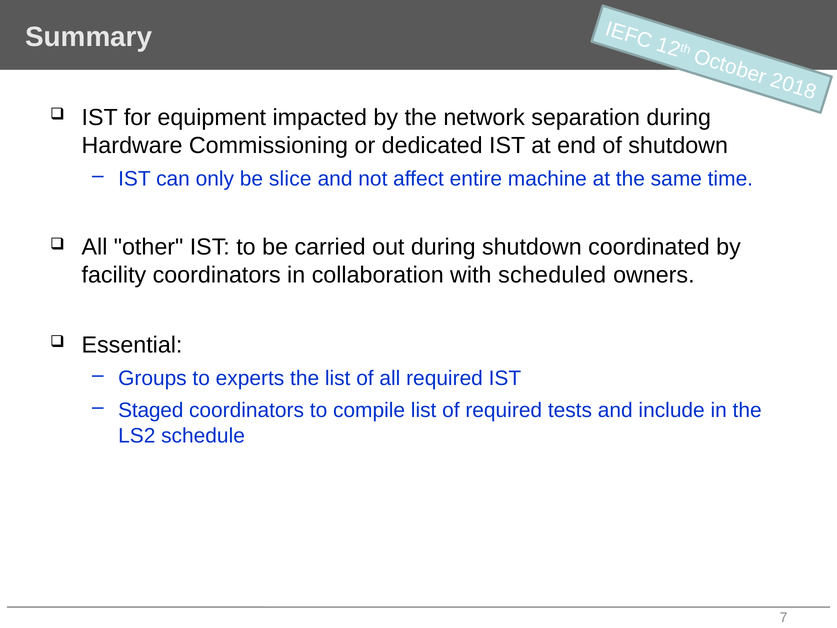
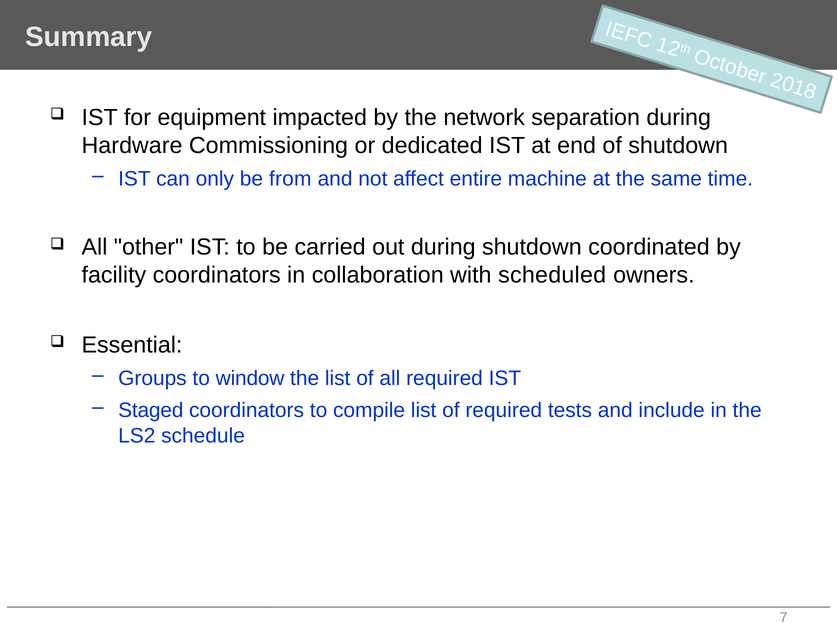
slice: slice -> from (290, 179)
experts: experts -> window (250, 378)
